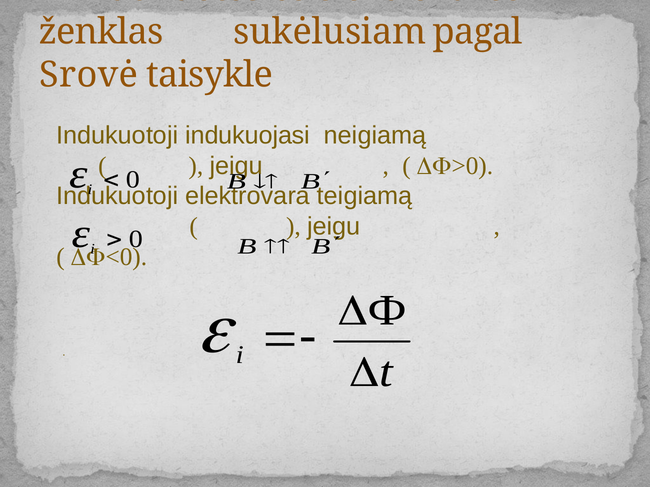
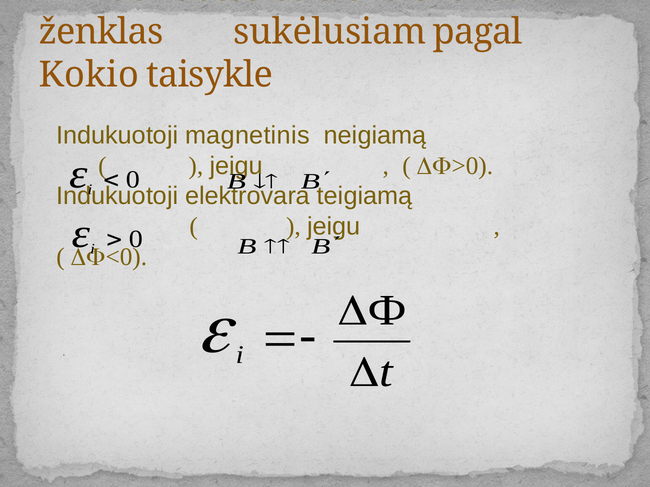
Srovė: Srovė -> Kokio (89, 75)
indukuojasi: indukuojasi -> magnetinis (247, 136)
